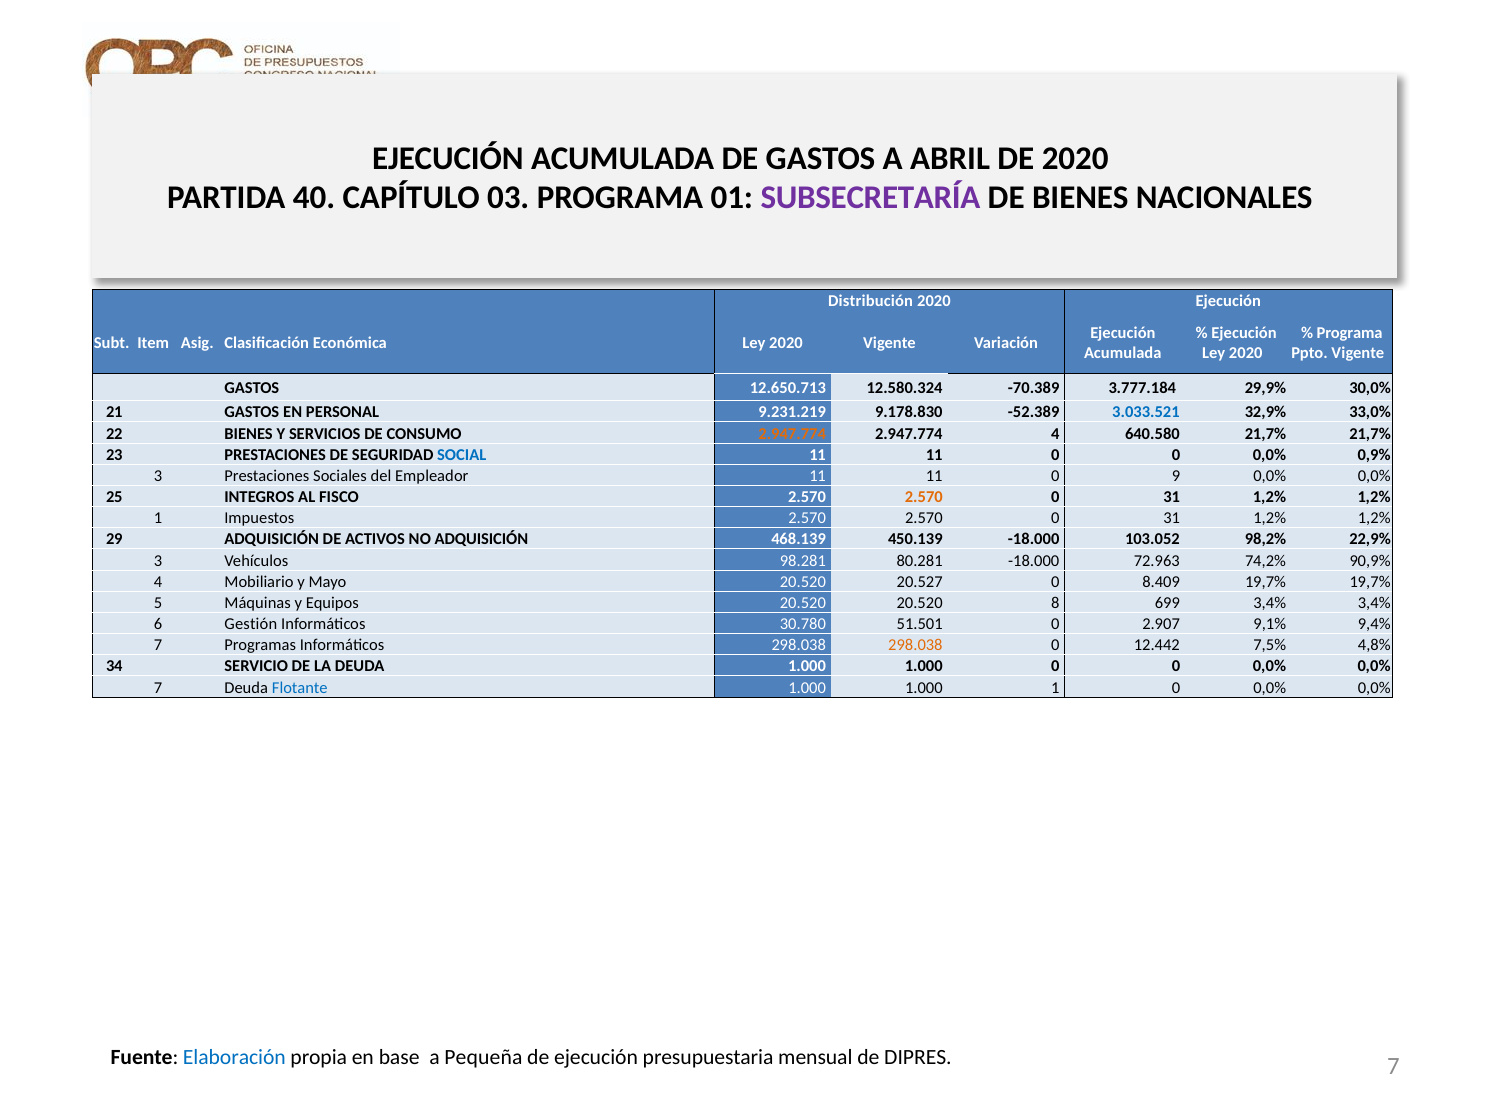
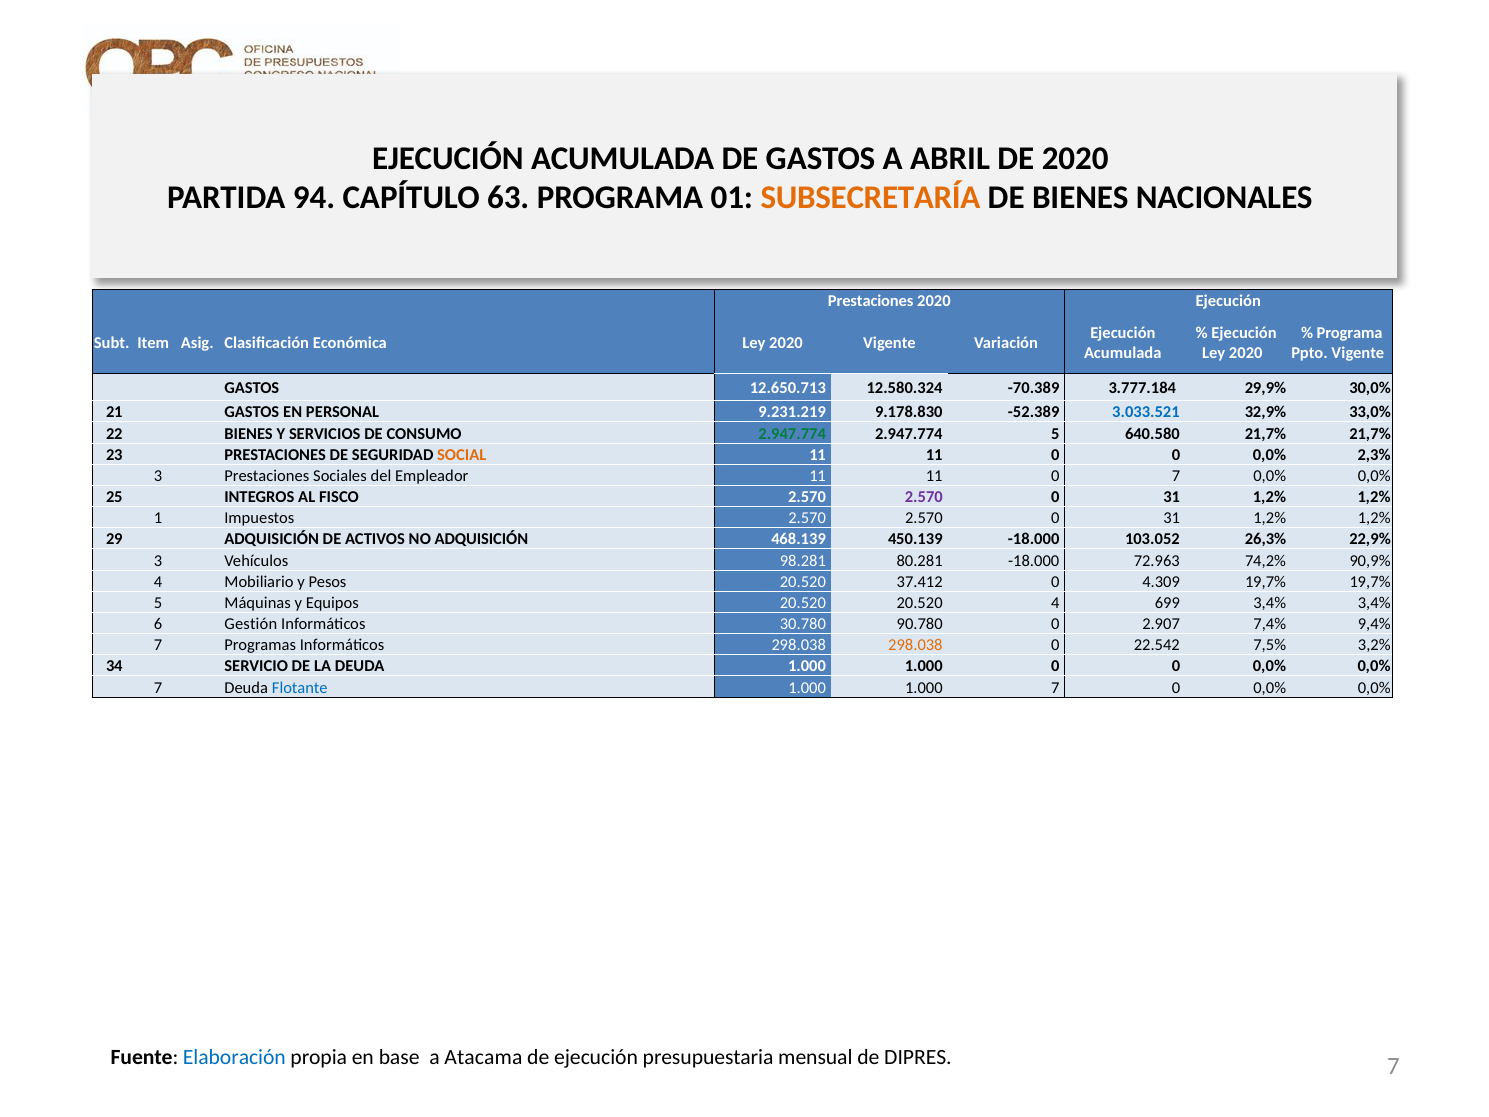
40: 40 -> 94 (314, 198)
03: 03 -> 63 (508, 198)
SUBSECRETARÍA colour: purple -> orange (870, 198)
Distribución: Distribución -> Prestaciones (871, 301)
2.947.774 colour: orange -> green (792, 434)
2.947.774 4: 4 -> 5 (1055, 434)
SOCIAL colour: blue -> orange (462, 455)
0,9%: 0,9% -> 2,3% (1374, 455)
0 9: 9 -> 7 (1176, 476)
2.570 colour: orange -> purple (924, 497)
98,2%: 98,2% -> 26,3% (1266, 539)
y Mayo: Mayo -> Pesos (327, 582)
20.527: 20.527 -> 37.412 (920, 582)
8.409: 8.409 -> 4.309 (1161, 582)
20.520 8: 8 -> 4 (1055, 603)
51.501: 51.501 -> 90.780 (920, 624)
9,1%: 9,1% -> 7,4% (1270, 624)
12.442: 12.442 -> 22.542 (1157, 645)
4,8%: 4,8% -> 3,2% (1374, 645)
1.000 1: 1 -> 7 (1055, 687)
Pequeña: Pequeña -> Atacama (483, 1057)
